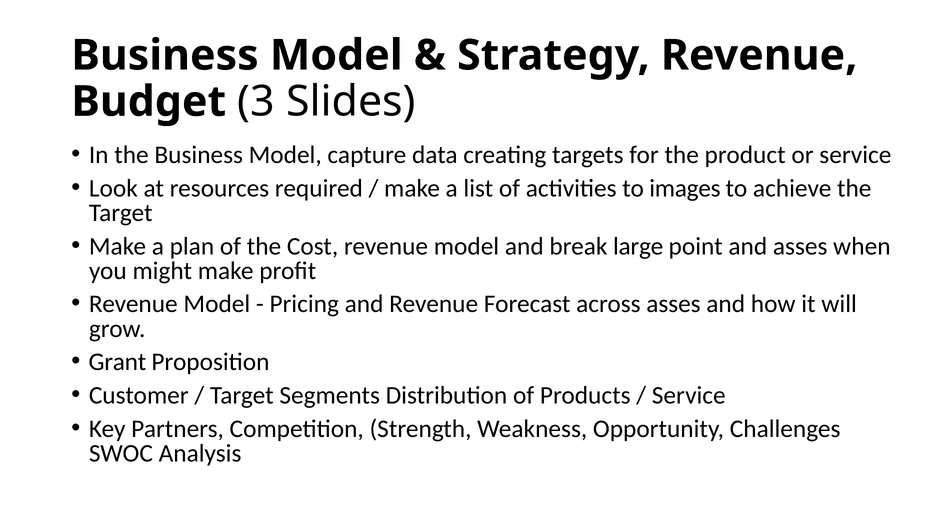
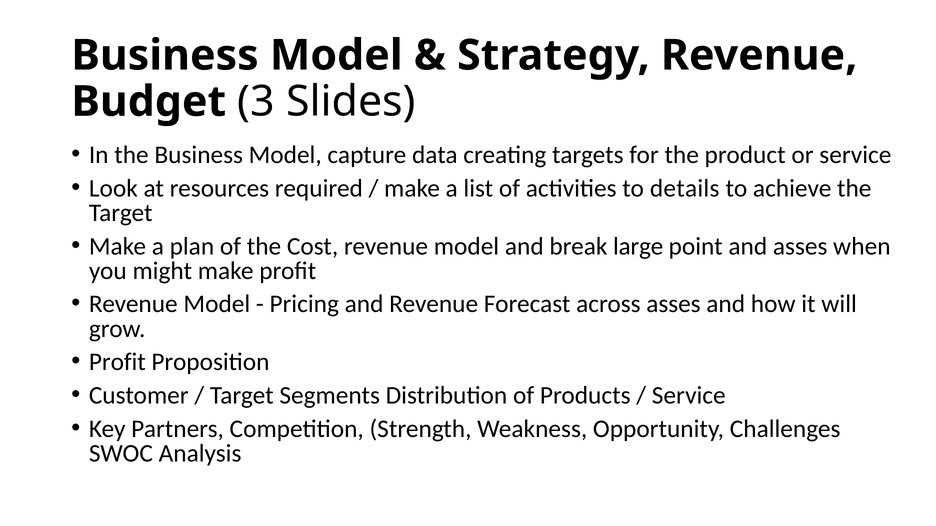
images: images -> details (685, 188)
Grant: Grant -> Profit (117, 362)
